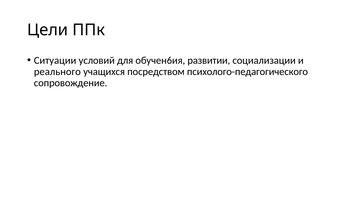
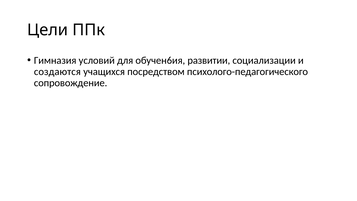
Ситуации: Ситуации -> Гимназия (55, 60)
реального: реального -> создаются (57, 72)
